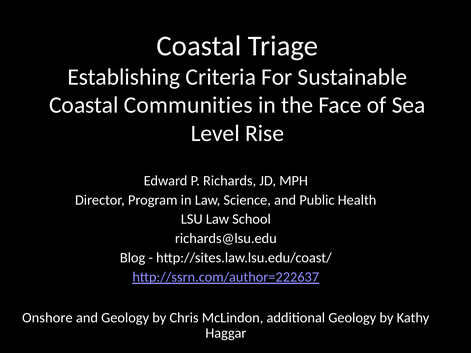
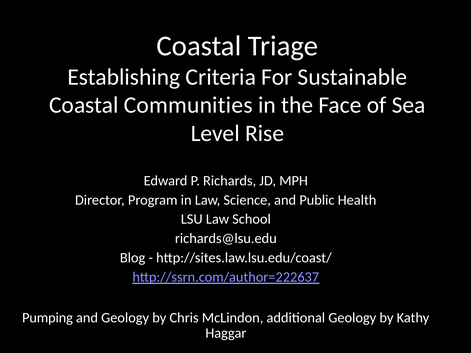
Onshore: Onshore -> Pumping (48, 318)
